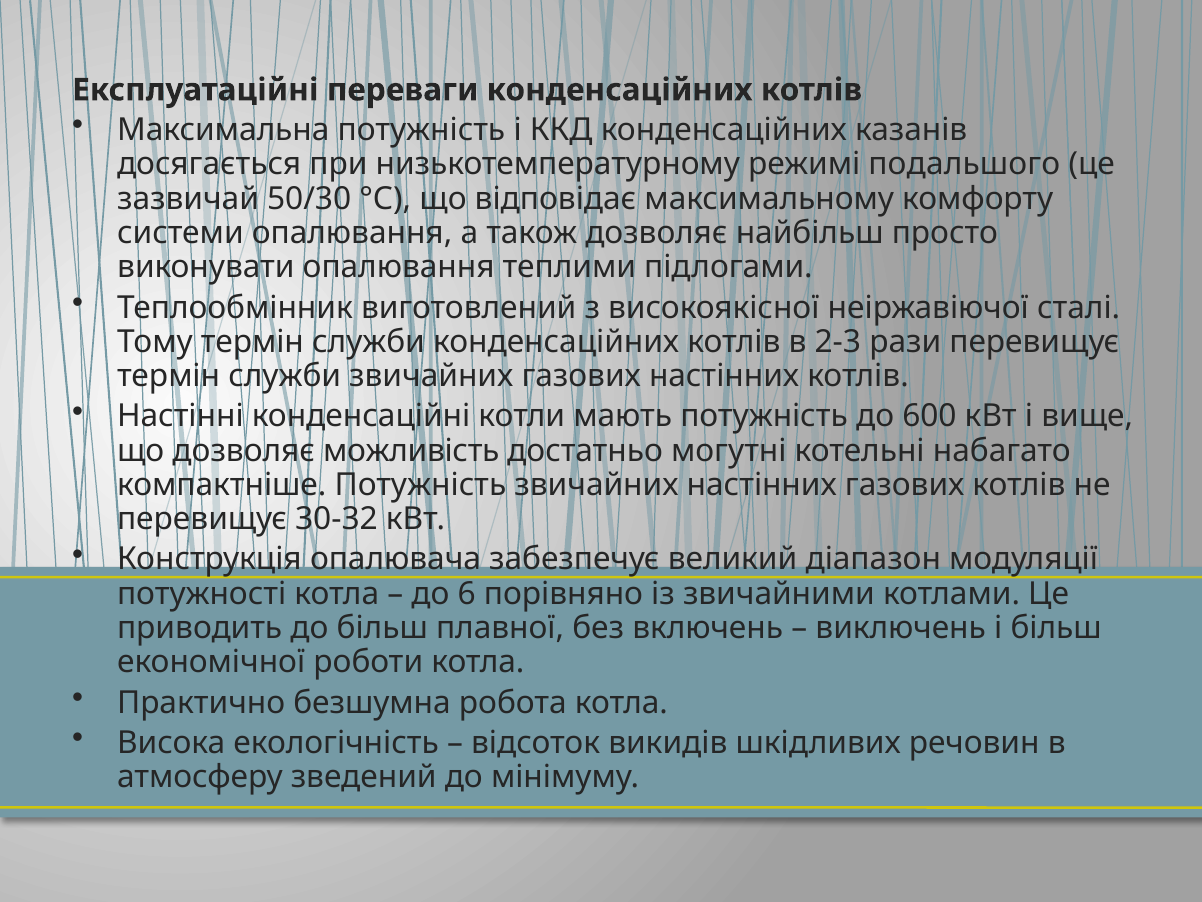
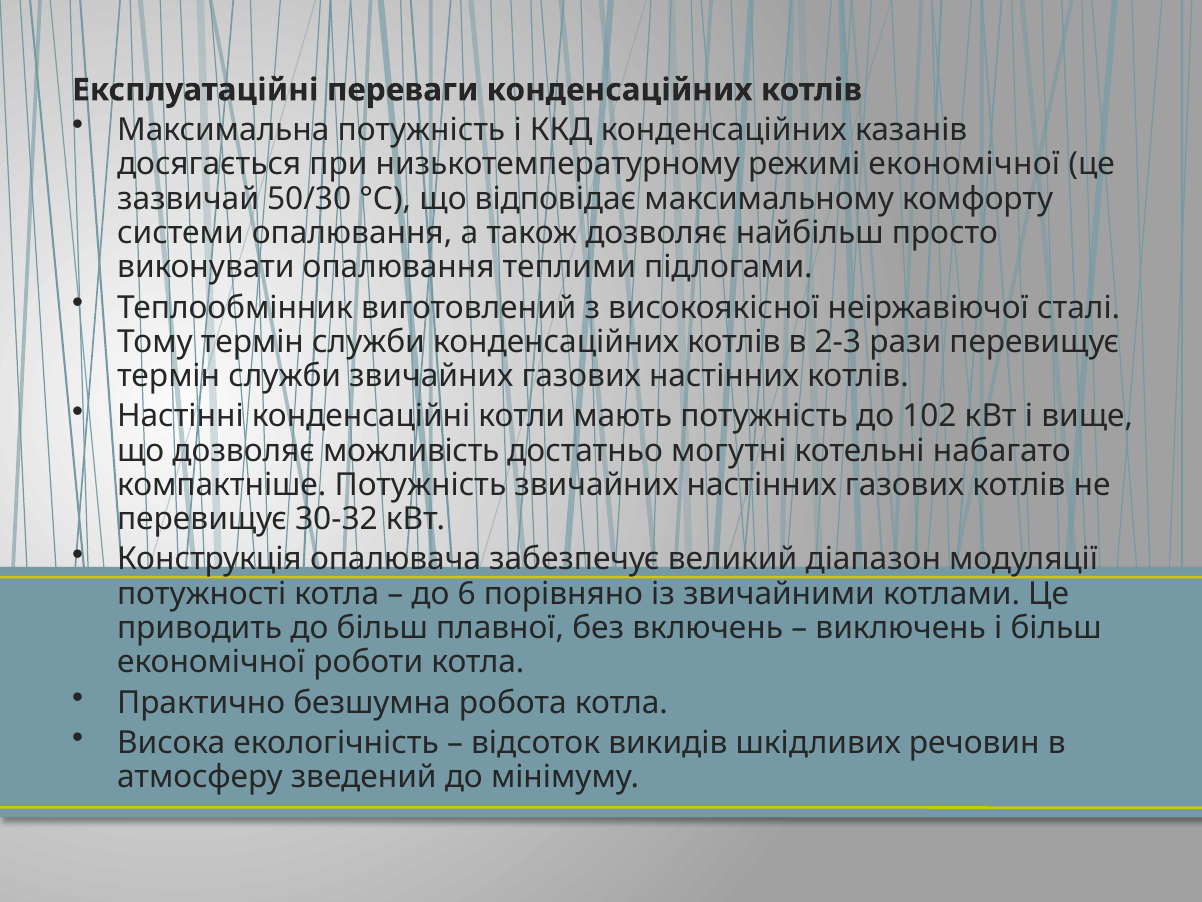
режимі подальшого: подальшого -> економічної (964, 164)
600: 600 -> 102 (929, 416)
